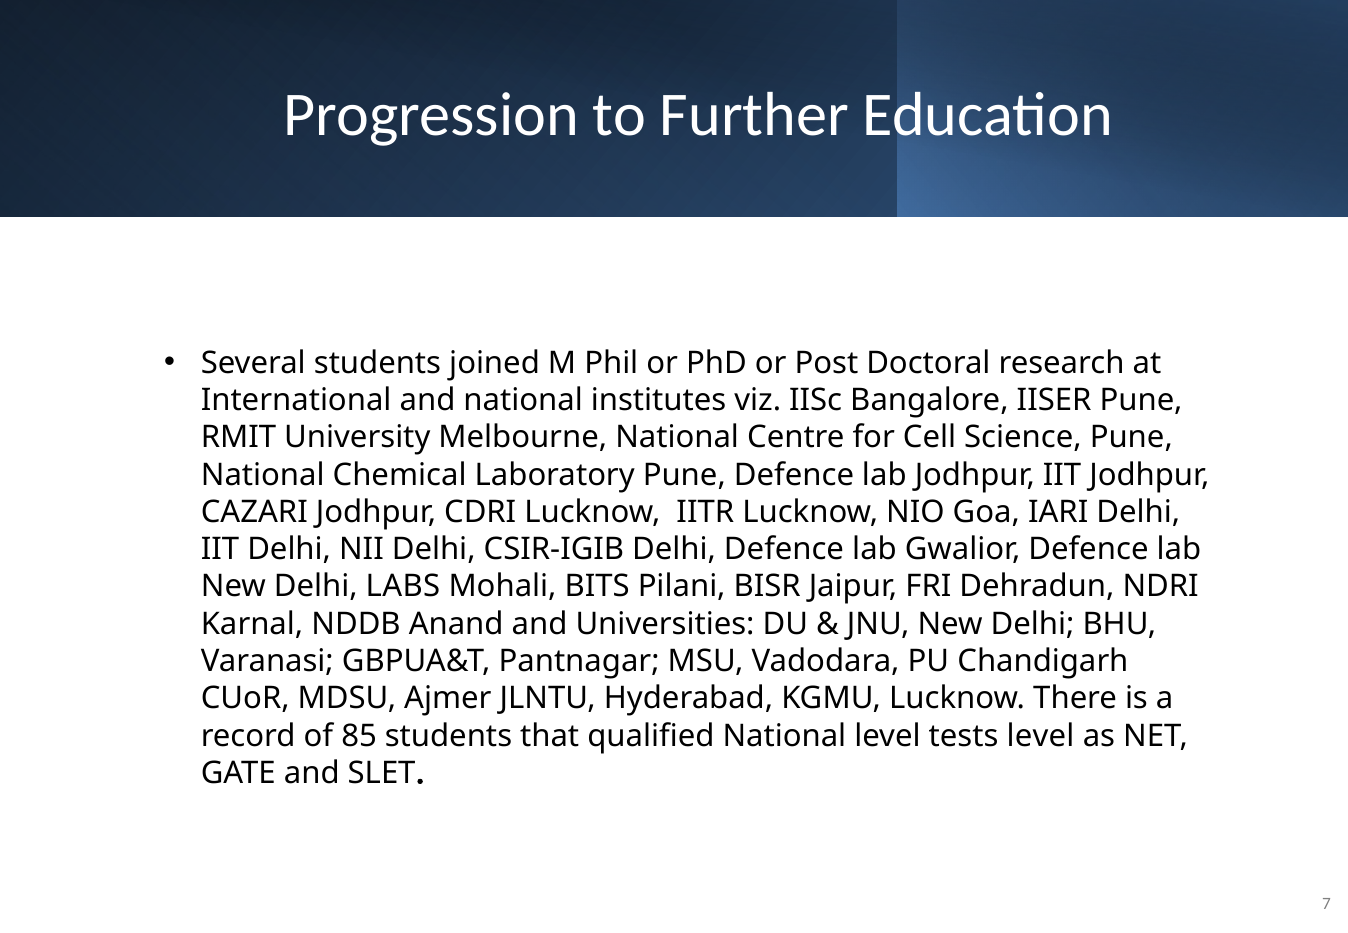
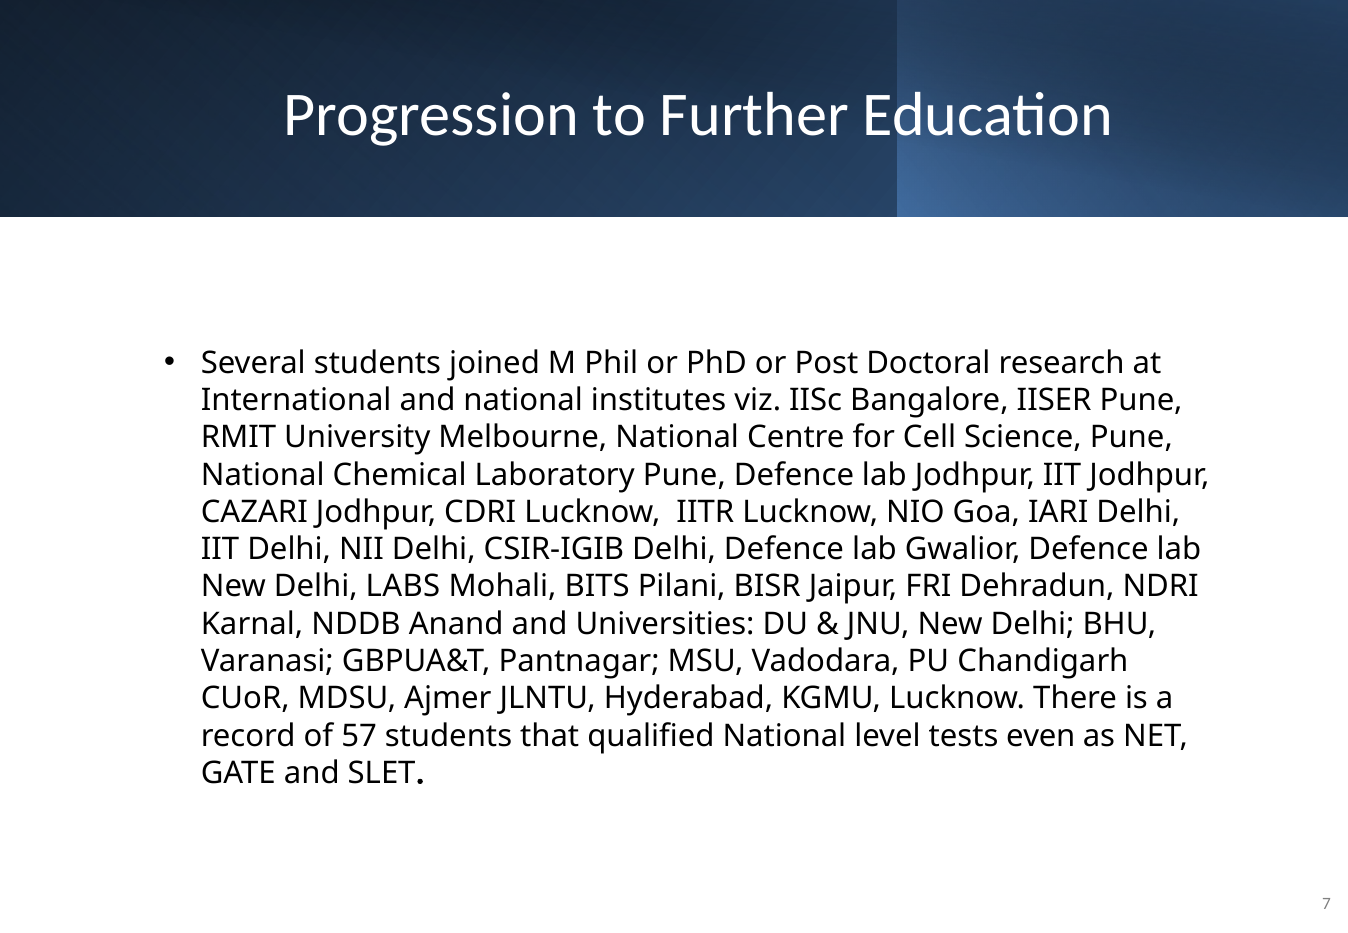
85: 85 -> 57 (359, 736)
tests level: level -> even (1041, 736)
